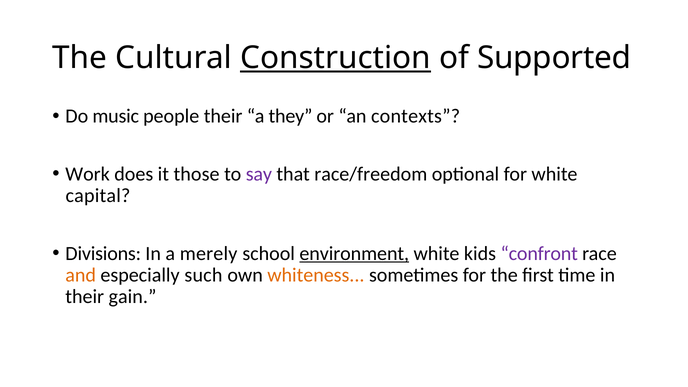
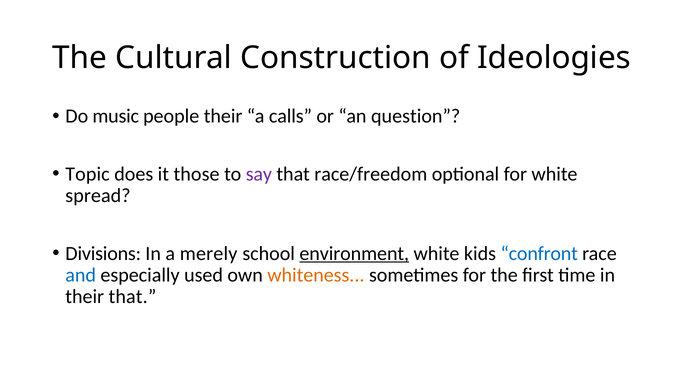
Construction underline: present -> none (336, 58)
Supported: Supported -> Ideologies (554, 58)
they: they -> calls (290, 116)
contexts: contexts -> question (416, 116)
Work: Work -> Topic (88, 174)
capital: capital -> spread (98, 196)
confront colour: purple -> blue (539, 253)
and colour: orange -> blue (81, 275)
such: such -> used (204, 275)
their gain: gain -> that (132, 297)
